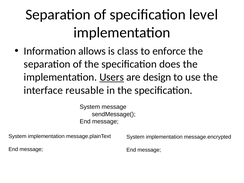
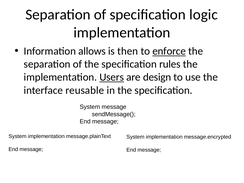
level: level -> logic (204, 15)
class: class -> then (128, 51)
enforce underline: none -> present (169, 51)
does: does -> rules (170, 64)
